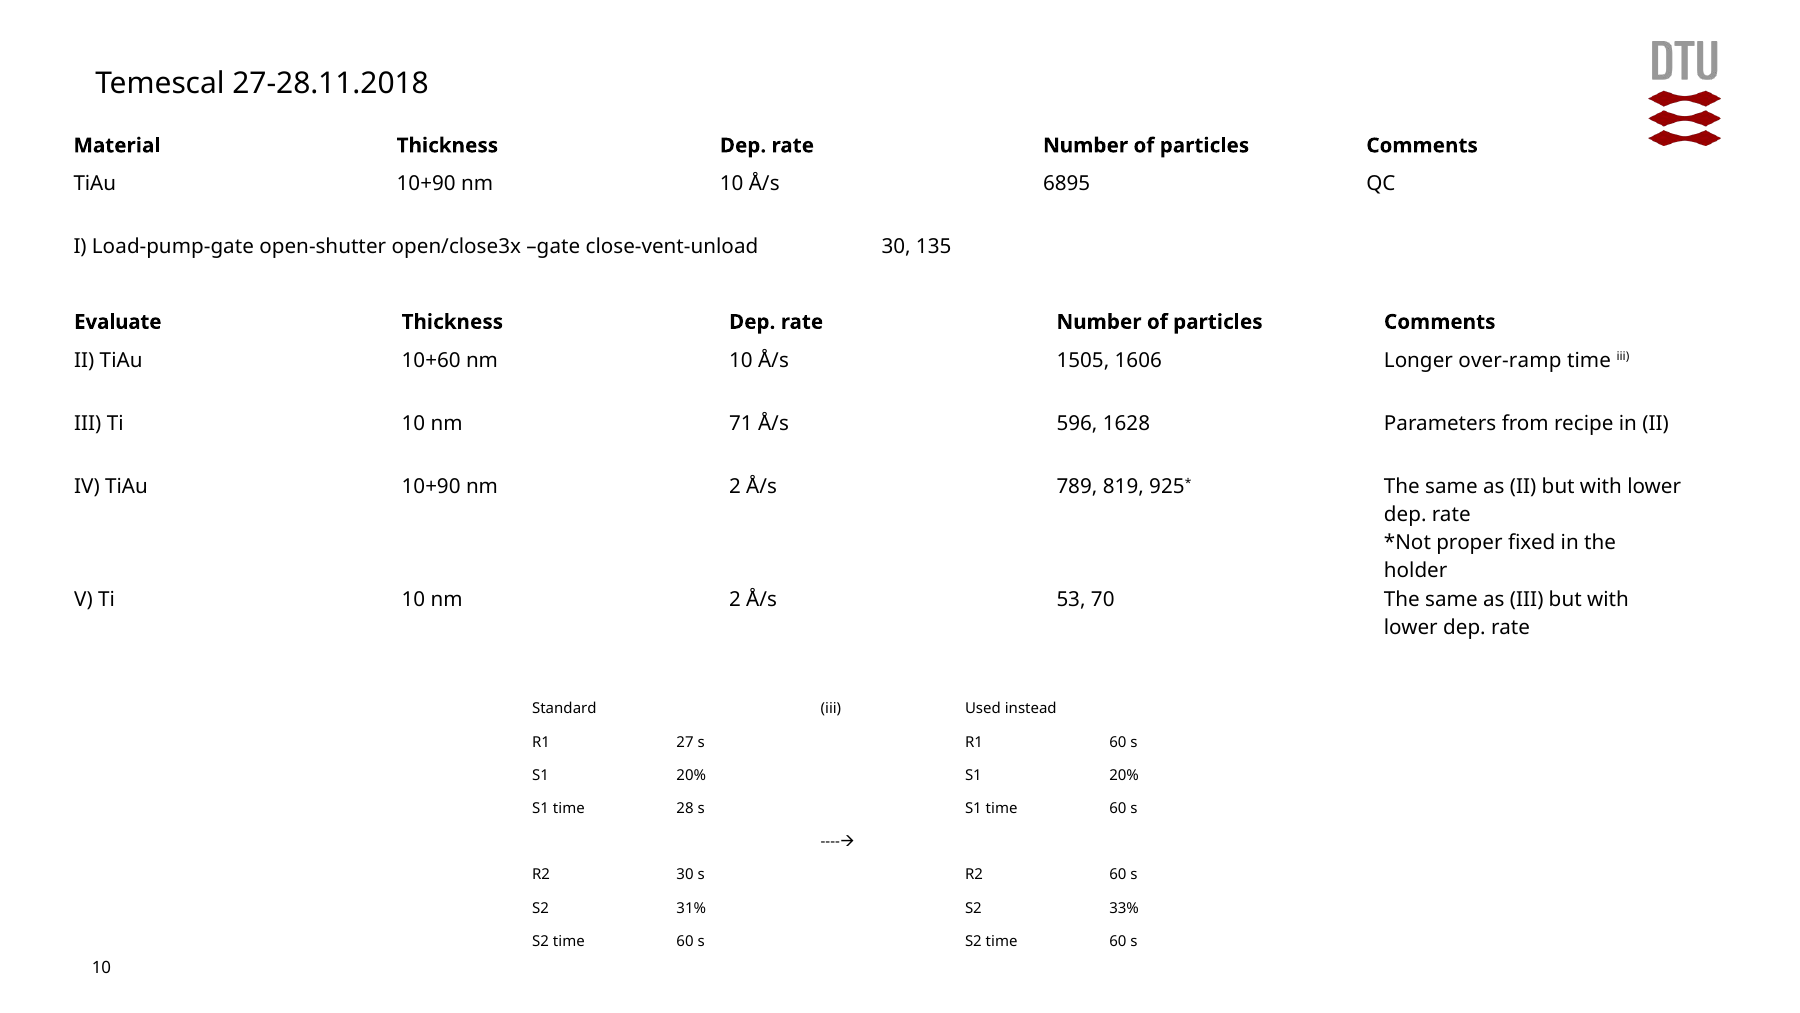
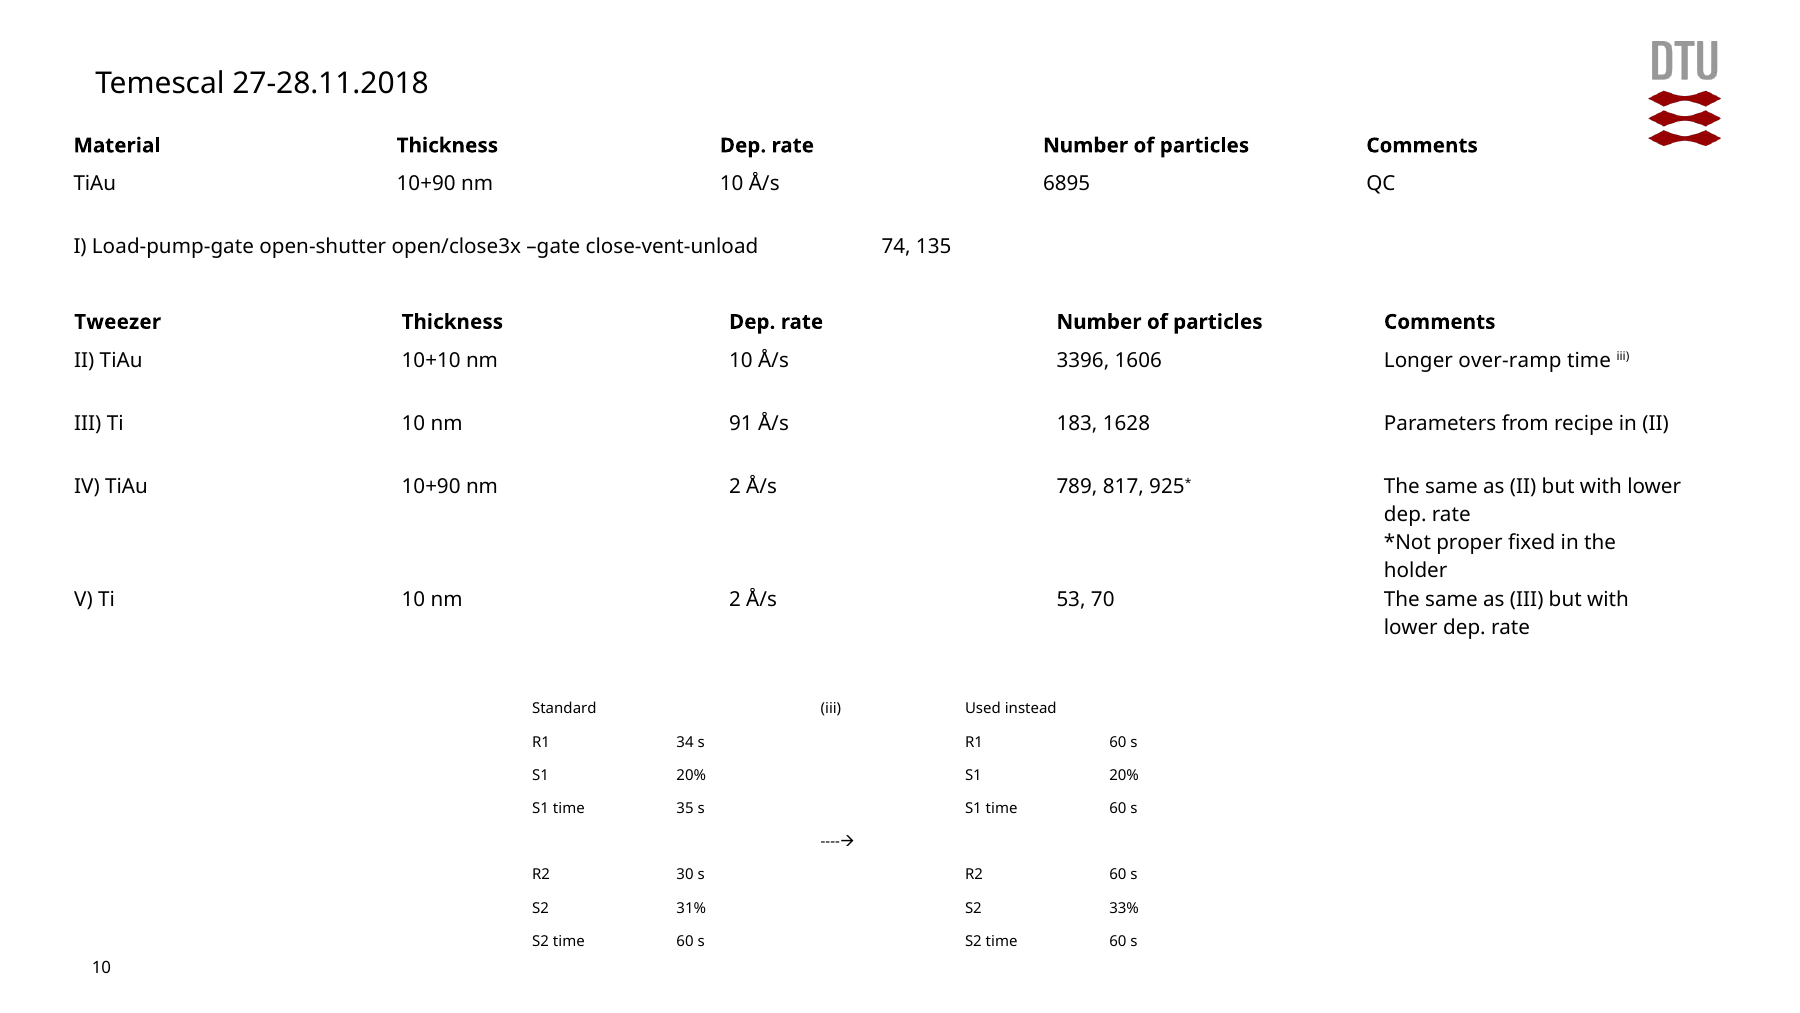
close-vent-unload 30: 30 -> 74 (896, 247)
Evaluate: Evaluate -> Tweezer (118, 322)
10+60: 10+60 -> 10+10 (431, 360)
1505: 1505 -> 3396 (1083, 360)
71: 71 -> 91 (741, 423)
596: 596 -> 183 (1077, 423)
819: 819 -> 817 (1123, 486)
27: 27 -> 34 (685, 742)
28: 28 -> 35 (685, 808)
